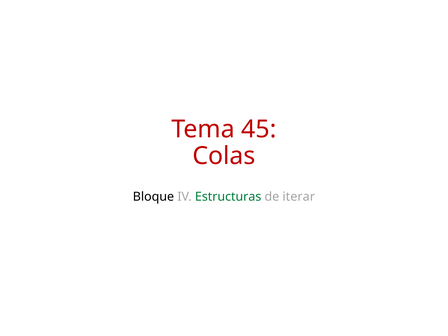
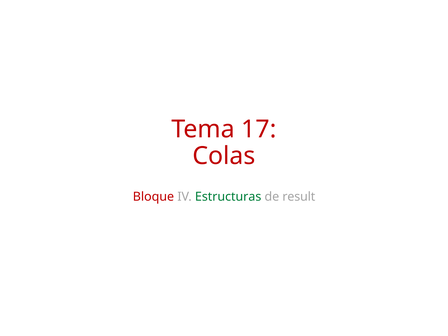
45: 45 -> 17 (259, 129)
Bloque colour: black -> red (153, 197)
iterar: iterar -> result (299, 197)
